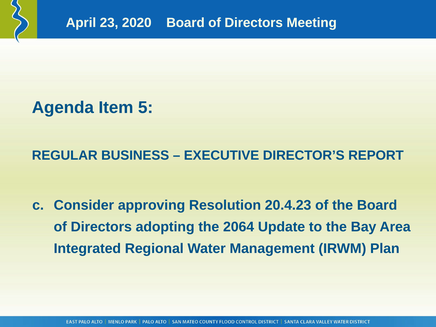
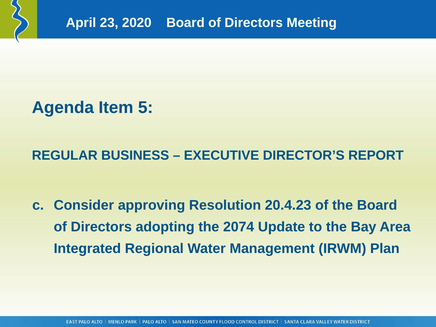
2064: 2064 -> 2074 (239, 227)
